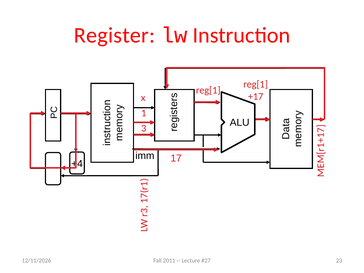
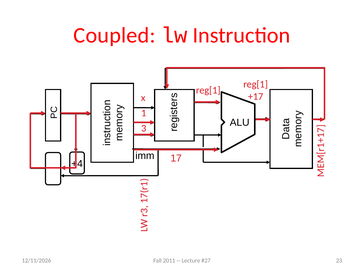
Register: Register -> Coupled (114, 35)
